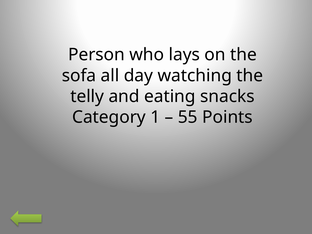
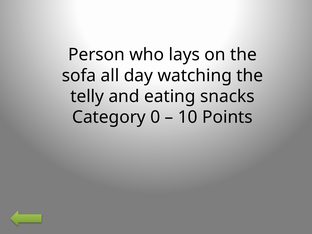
1: 1 -> 0 (155, 117)
55: 55 -> 10 (188, 117)
